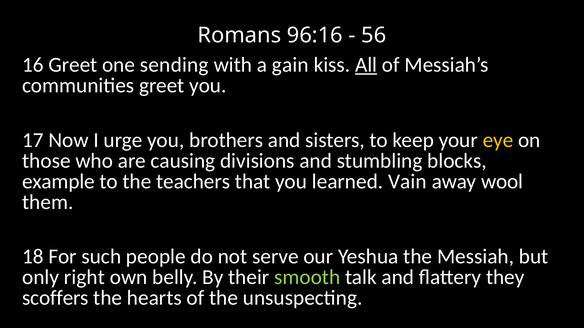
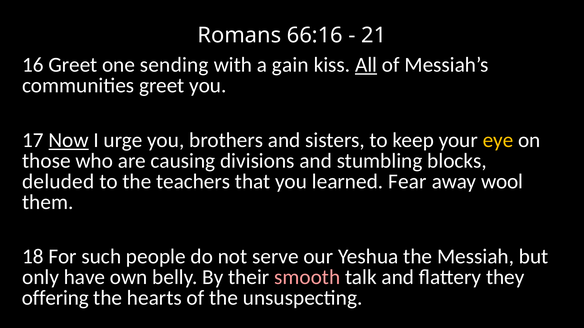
96:16: 96:16 -> 66:16 (315, 35)
56: 56 -> 21 (374, 35)
Now underline: none -> present (69, 140)
example: example -> deluded (58, 182)
Vain: Vain -> Fear (407, 182)
right: right -> have (85, 278)
smooth colour: light green -> pink (307, 278)
scoffers: scoffers -> offering (55, 298)
